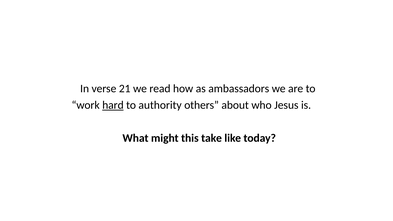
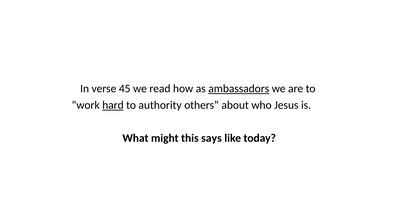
21: 21 -> 45 (125, 89)
ambassadors underline: none -> present (239, 89)
take: take -> says (211, 138)
